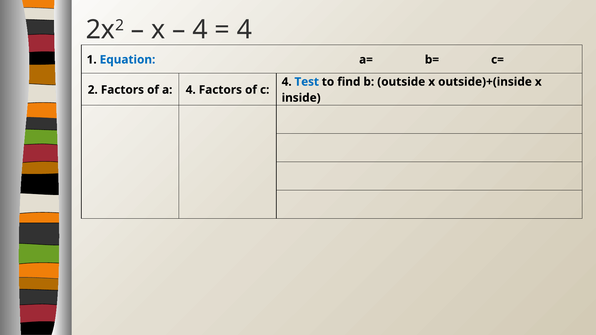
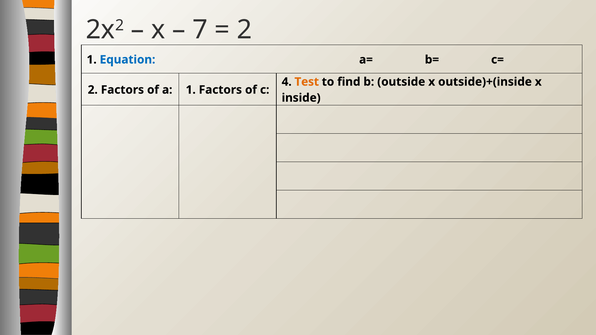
4: 4 -> 7 (200, 30)
4: 4 -> 2 (244, 30)
Test colour: blue -> orange (307, 82)
a 4: 4 -> 1 (191, 90)
